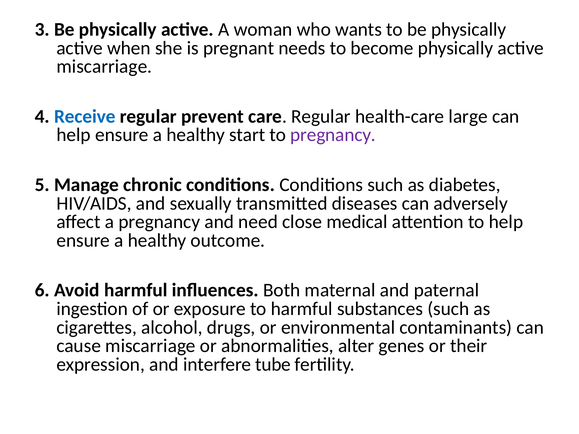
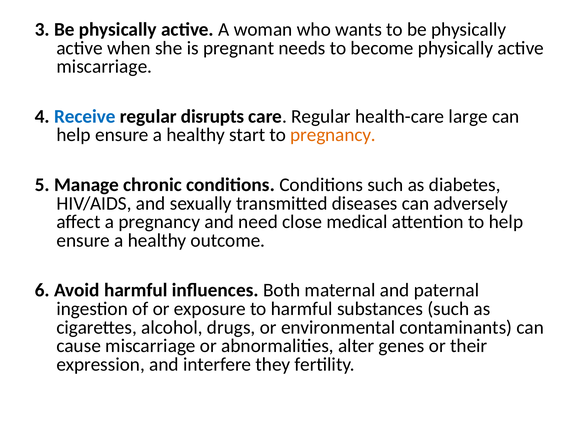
prevent: prevent -> disrupts (213, 116)
pregnancy colour: purple -> orange (333, 135)
tube: tube -> they (273, 365)
